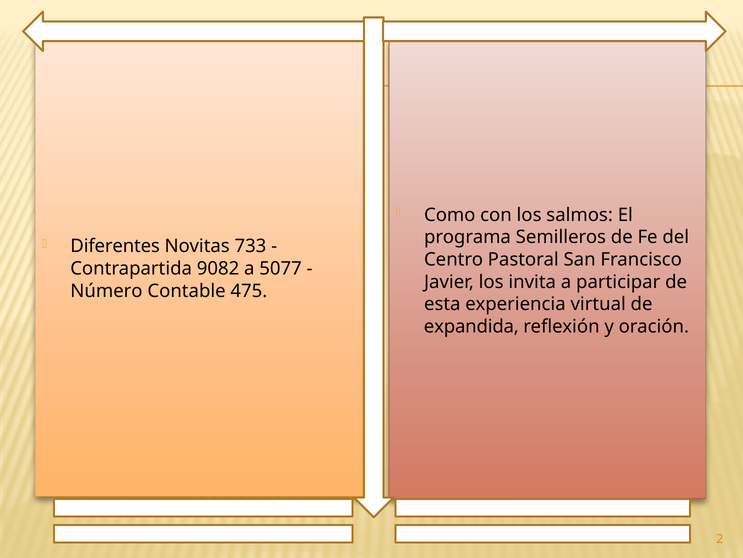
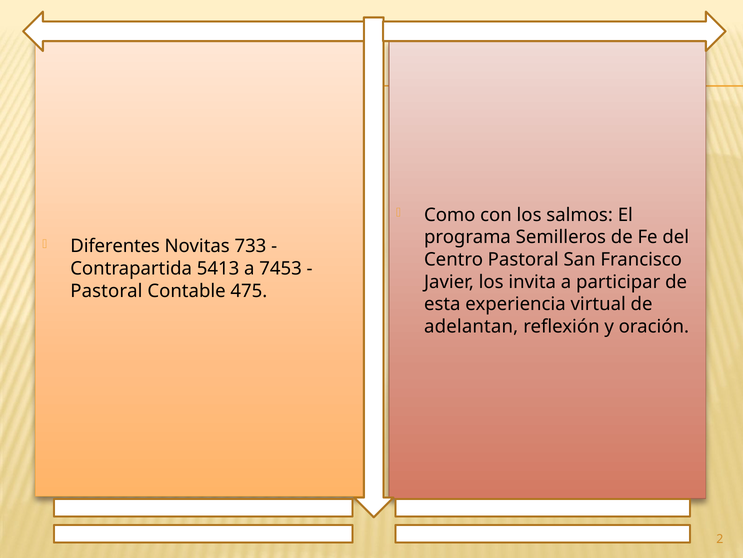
9082: 9082 -> 5413 (218, 268)
5077: 5077 -> 7453 (281, 268)
Número: Número -> Pastoral (106, 291)
expandida: expandida -> adelantan (471, 326)
